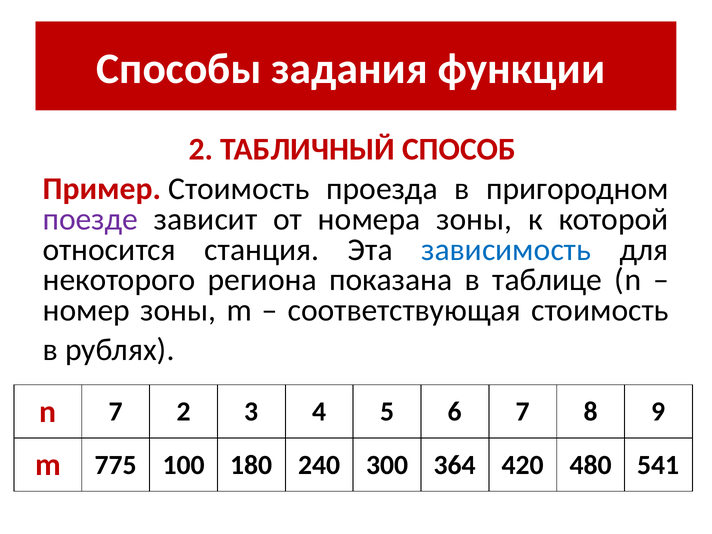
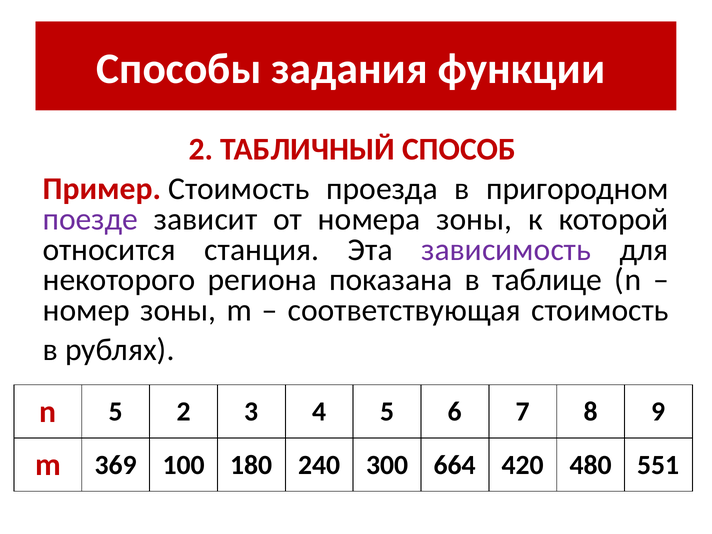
зависимость colour: blue -> purple (506, 250)
n 7: 7 -> 5 (116, 412)
775: 775 -> 369 (116, 465)
364: 364 -> 664 (455, 465)
541: 541 -> 551 (658, 465)
